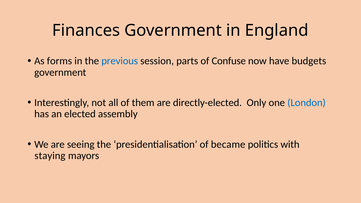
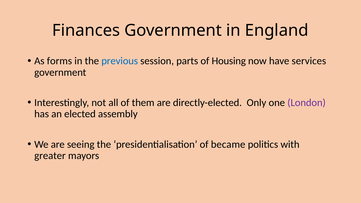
Confuse: Confuse -> Housing (229, 61)
budgets: budgets -> services (309, 61)
London colour: blue -> purple (307, 103)
staying: staying -> greater (50, 156)
